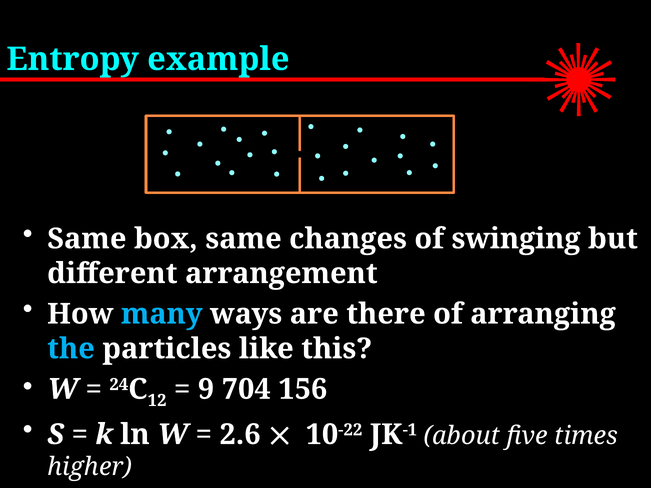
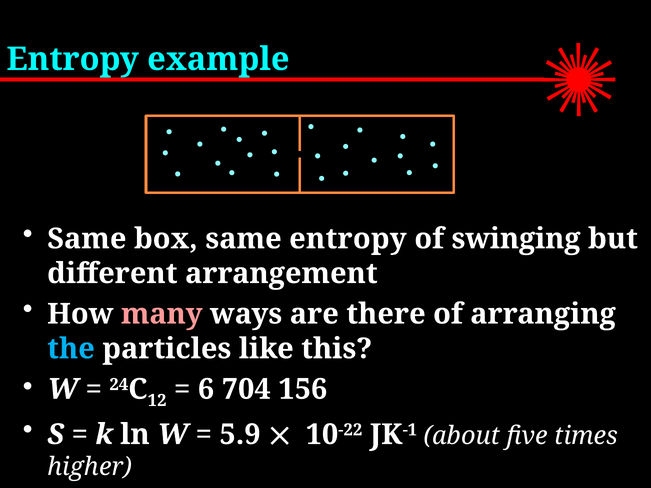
same changes: changes -> entropy (348, 239)
many colour: light blue -> pink (162, 314)
9: 9 -> 6 (206, 389)
2.6: 2.6 -> 5.9 (240, 435)
